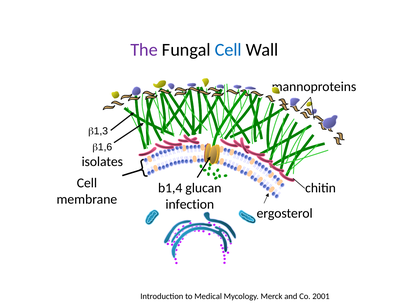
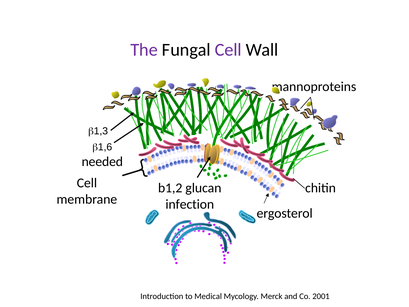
Cell colour: blue -> purple (228, 50)
isolates: isolates -> needed (102, 162)
b1,4: b1,4 -> b1,2 (170, 188)
